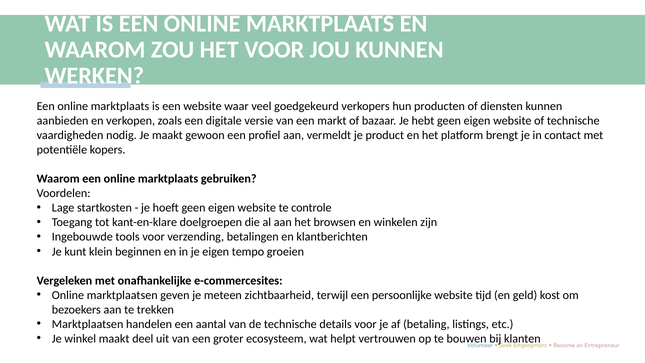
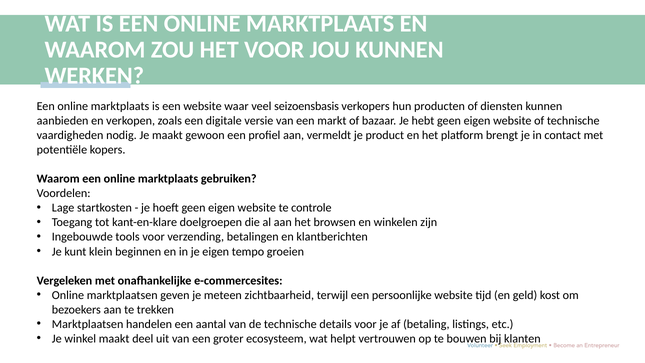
goedgekeurd: goedgekeurd -> seizoensbasis (307, 106)
